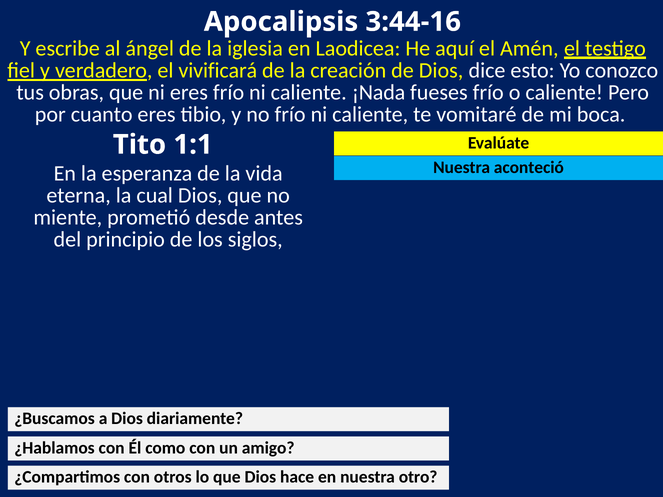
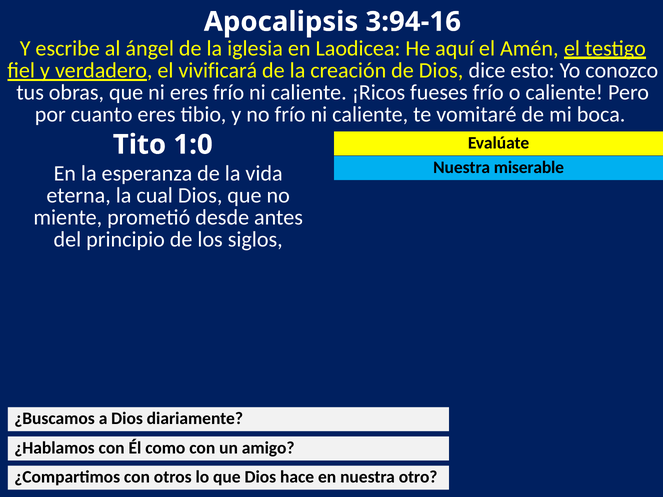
3:44-16: 3:44-16 -> 3:94-16 (413, 22)
¡Nada: ¡Nada -> ¡Ricos (378, 92)
1:1: 1:1 -> 1:0 (193, 145)
aconteció: aconteció -> miserable (529, 168)
